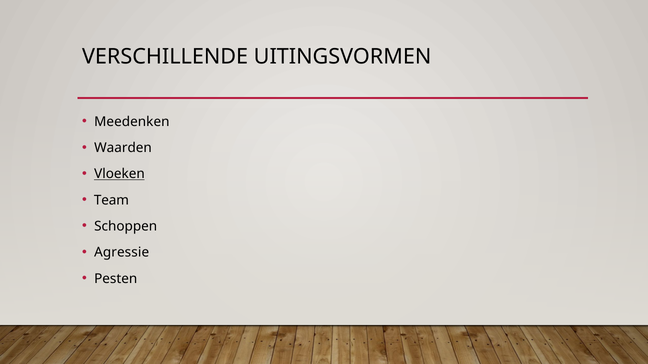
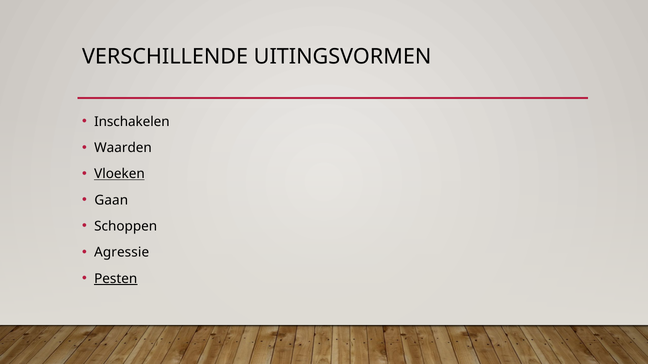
Meedenken: Meedenken -> Inschakelen (132, 122)
Team: Team -> Gaan (111, 200)
Pesten underline: none -> present (116, 279)
